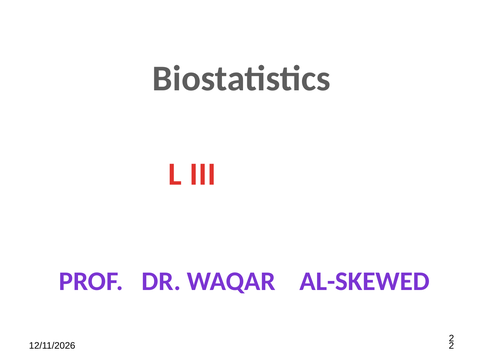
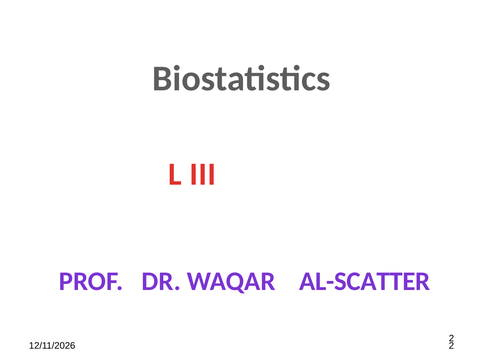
AL-SKEWED: AL-SKEWED -> AL-SCATTER (365, 281)
